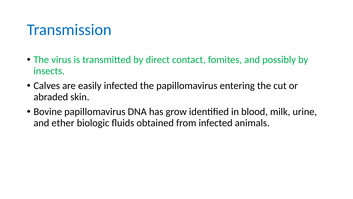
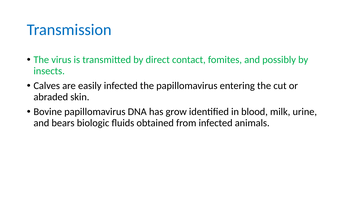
ether: ether -> bears (63, 123)
